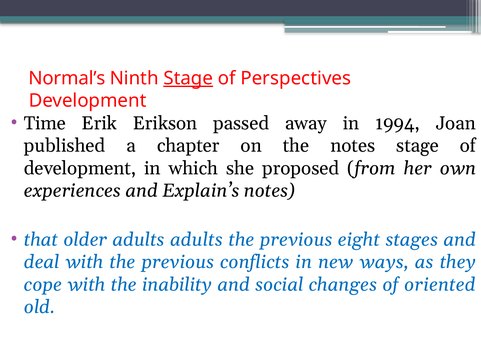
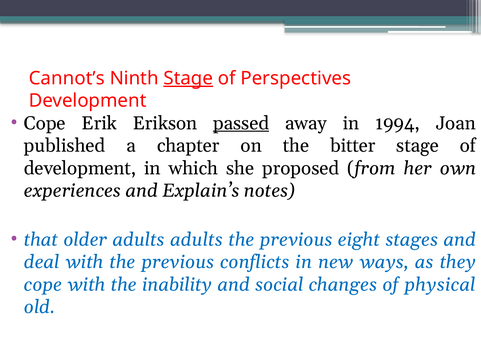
Normal’s: Normal’s -> Cannot’s (67, 78)
Time: Time -> Cope (45, 123)
passed underline: none -> present (241, 123)
the notes: notes -> bitter (353, 146)
oriented: oriented -> physical (440, 284)
